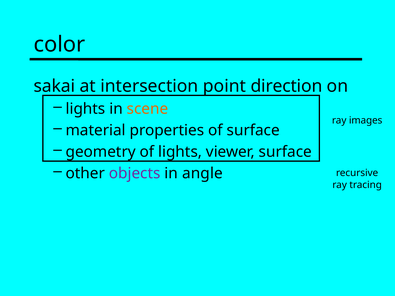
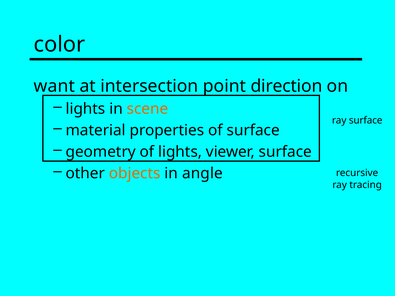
sakai: sakai -> want (54, 86)
ray images: images -> surface (366, 120)
objects colour: purple -> orange (135, 173)
